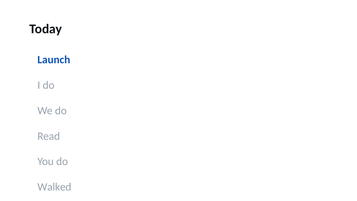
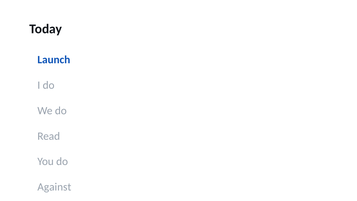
Walked: Walked -> Against (54, 187)
